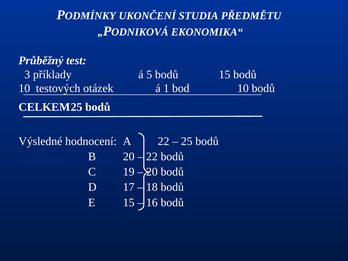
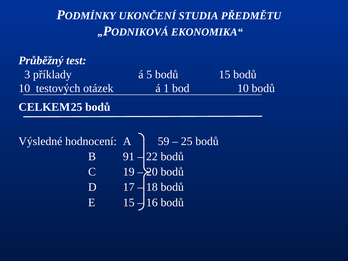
A 22: 22 -> 59 (164, 141)
B 20: 20 -> 91 (129, 157)
